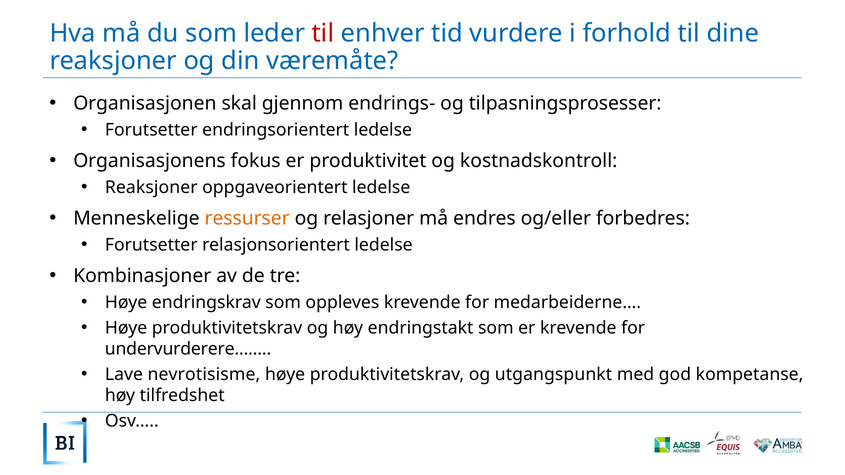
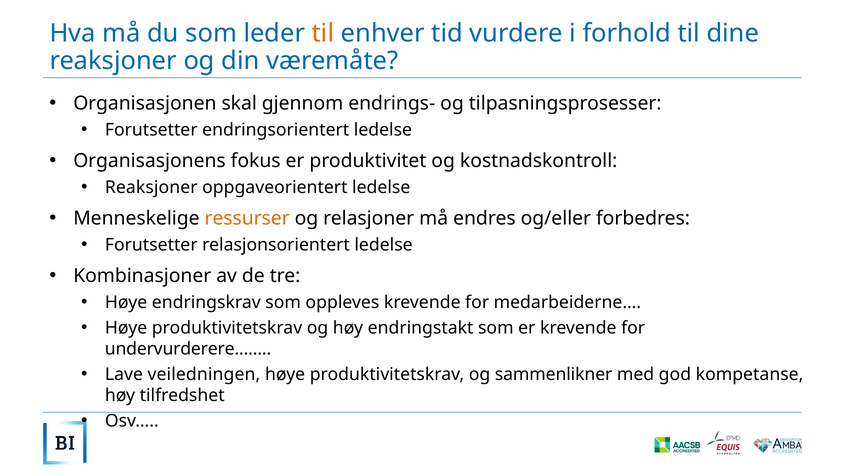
til colour: red -> orange (323, 33)
nevrotisisme: nevrotisisme -> veiledningen (204, 375)
utgangspunkt: utgangspunkt -> sammenlikner (554, 375)
